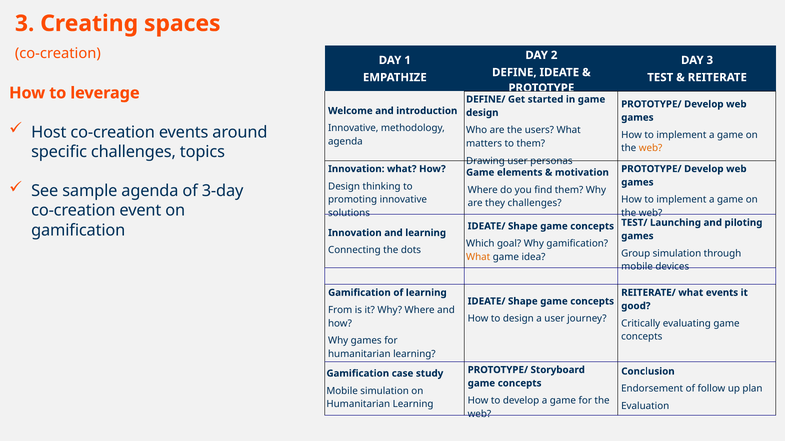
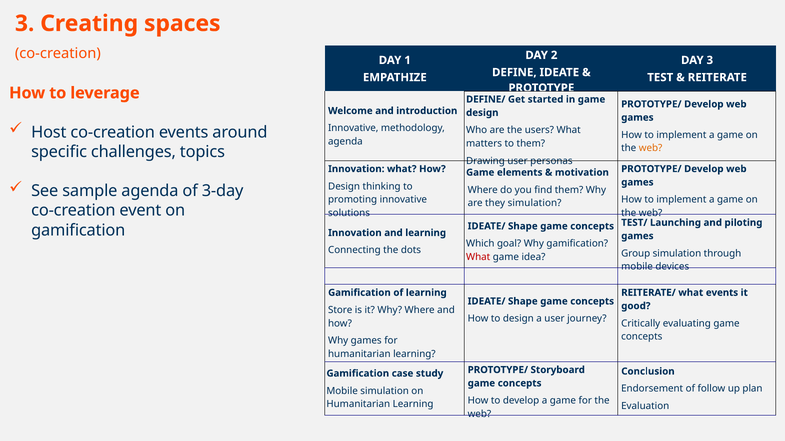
they challenges: challenges -> simulation (535, 203)
What colour: orange -> red (478, 257)
From: From -> Store (340, 310)
